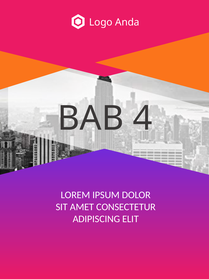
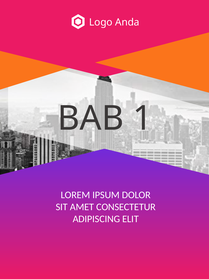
4: 4 -> 1 (143, 118)
